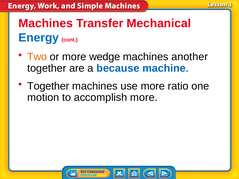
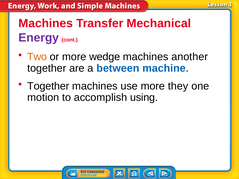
Energy colour: blue -> purple (39, 38)
because: because -> between (118, 68)
ratio: ratio -> they (178, 86)
accomplish more: more -> using (144, 98)
